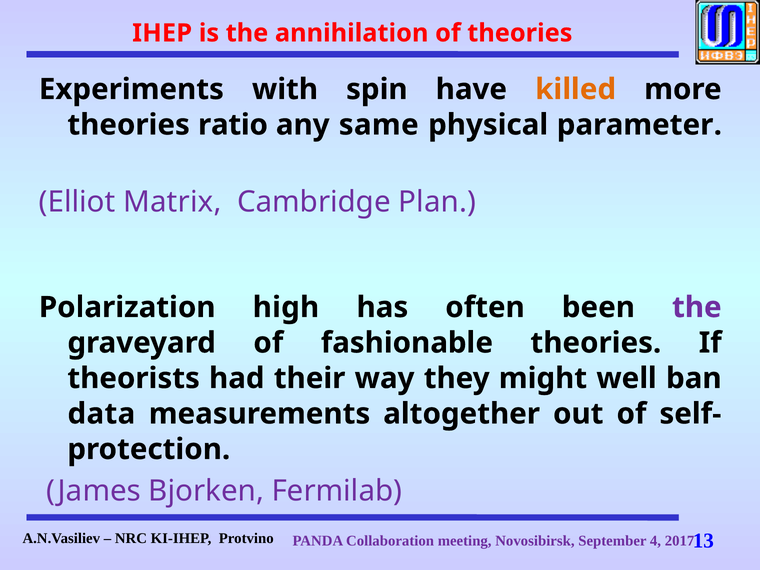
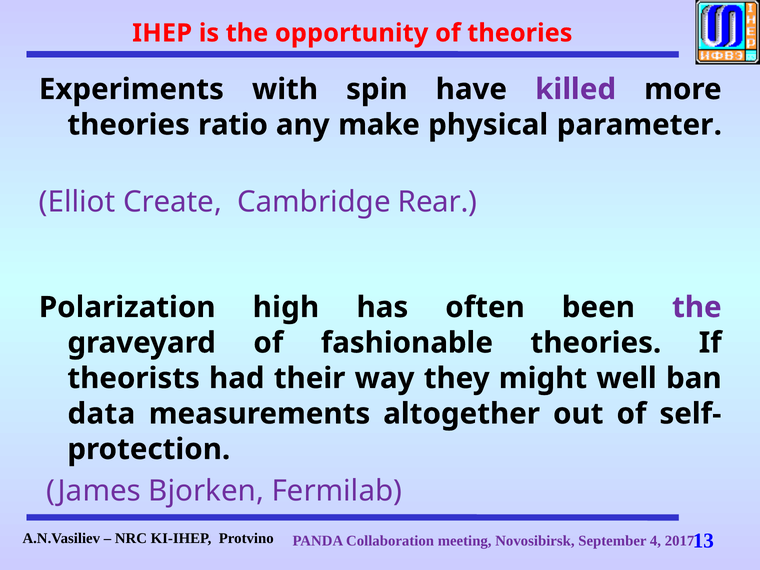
annihilation: annihilation -> opportunity (352, 33)
killed colour: orange -> purple (576, 89)
same: same -> make (379, 125)
Matrix: Matrix -> Create (172, 202)
Plan: Plan -> Rear (438, 202)
